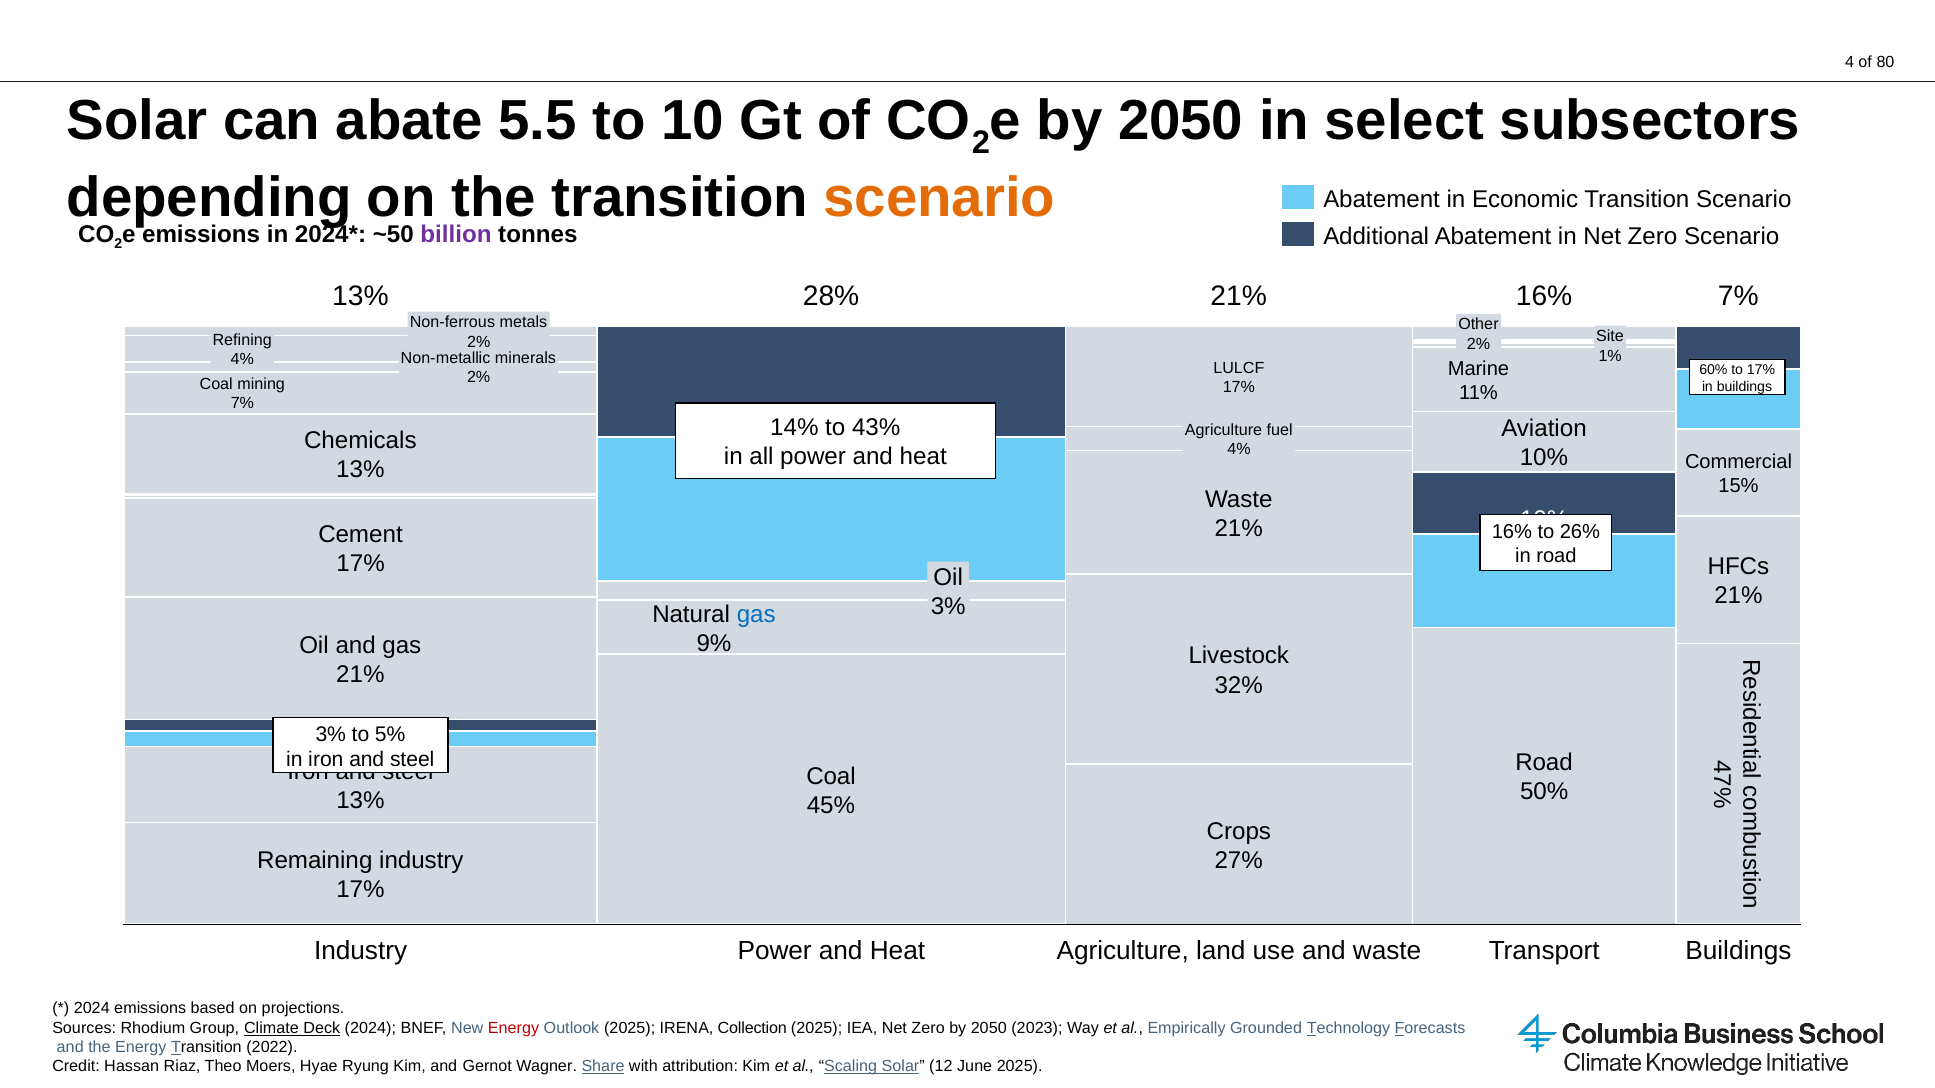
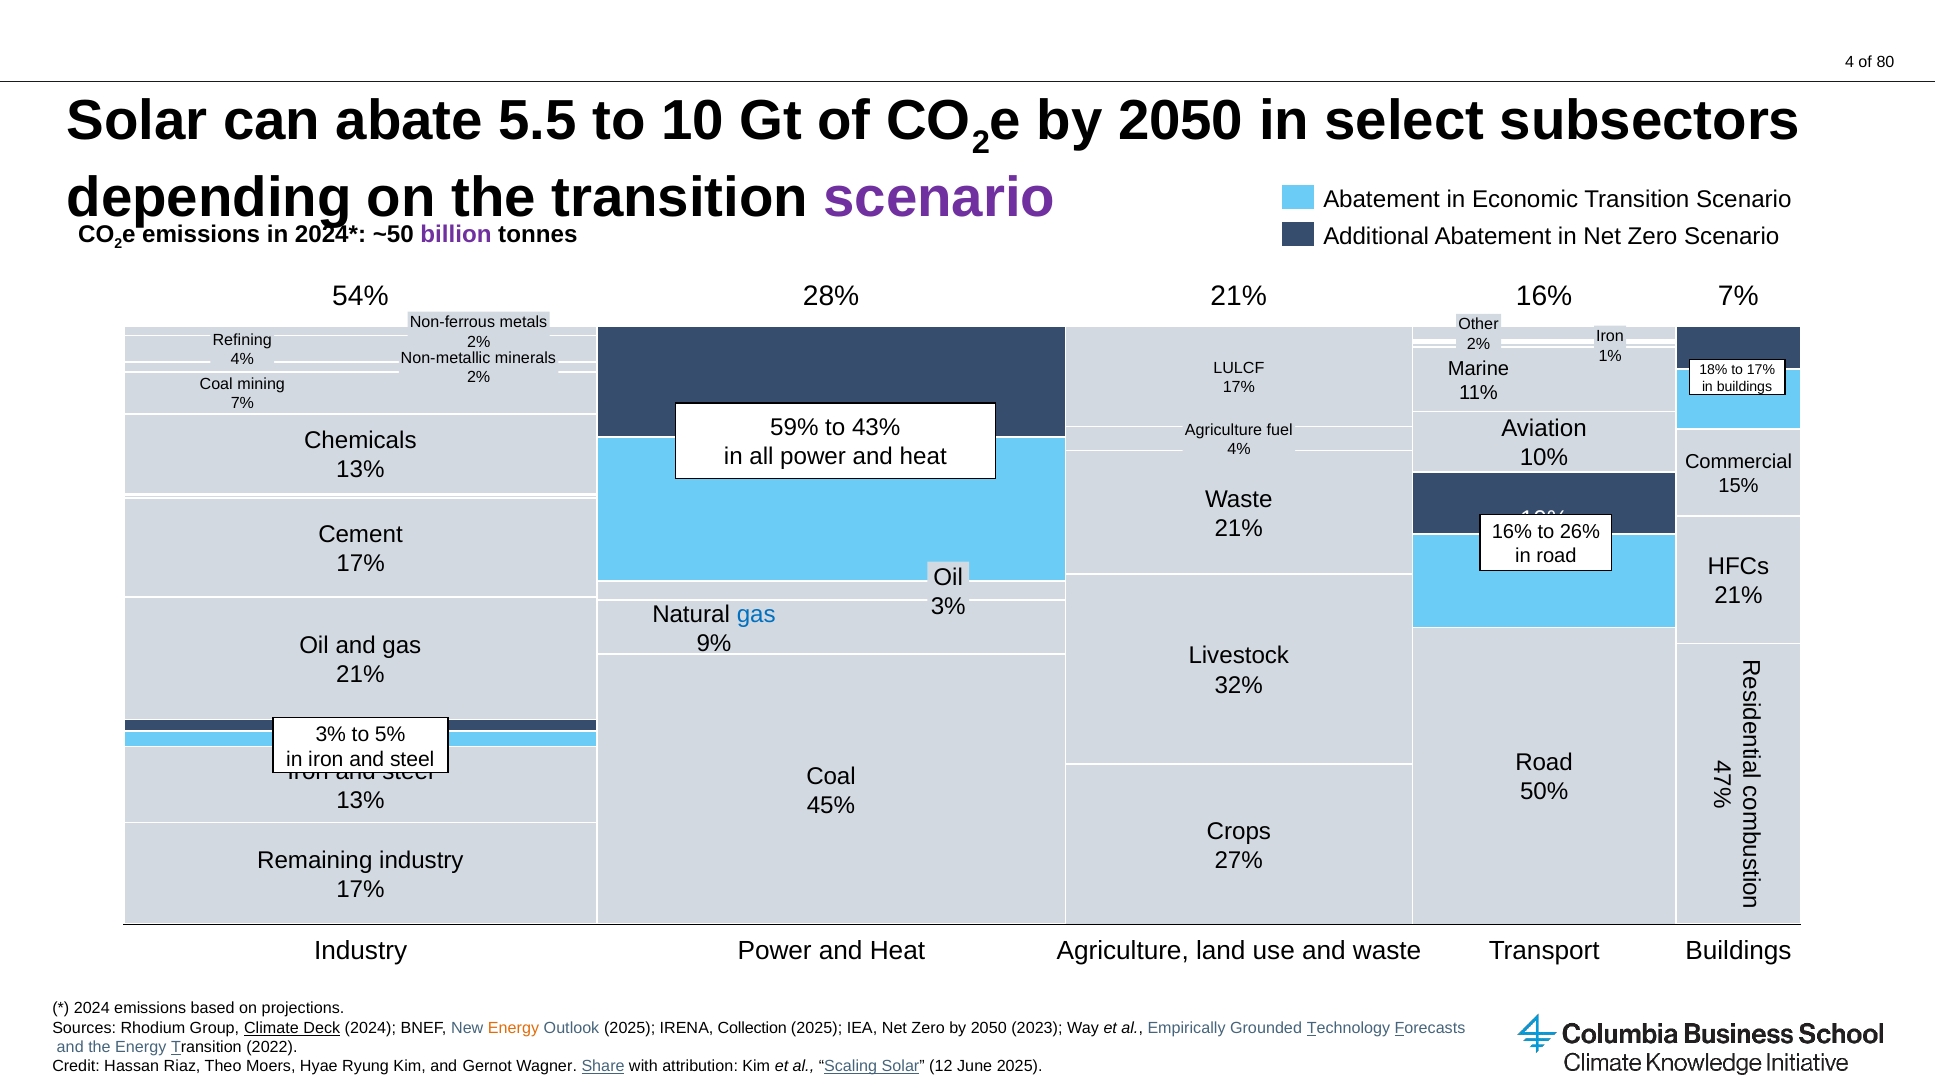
scenario colour: orange -> purple (939, 198)
13%: 13% -> 54% (360, 297)
Site: Site -> Iron (1610, 337)
60%: 60% -> 18% (1713, 370)
14%: 14% -> 59% (794, 428)
Energy colour: red -> orange (513, 1028)
